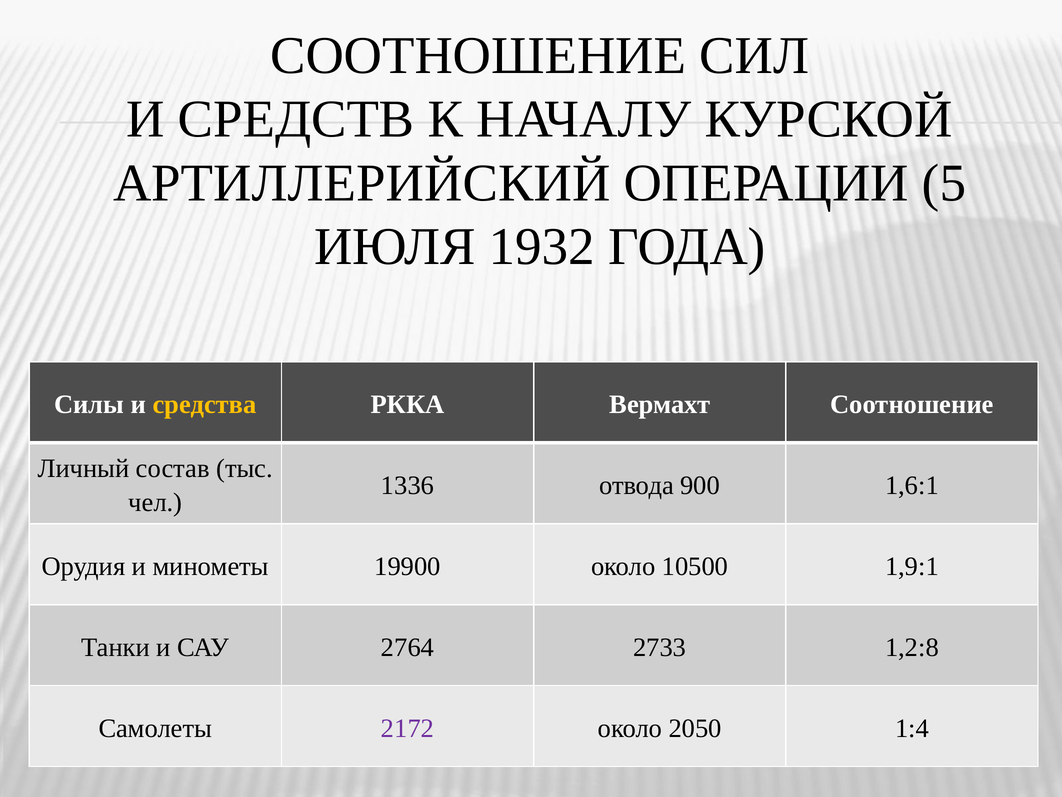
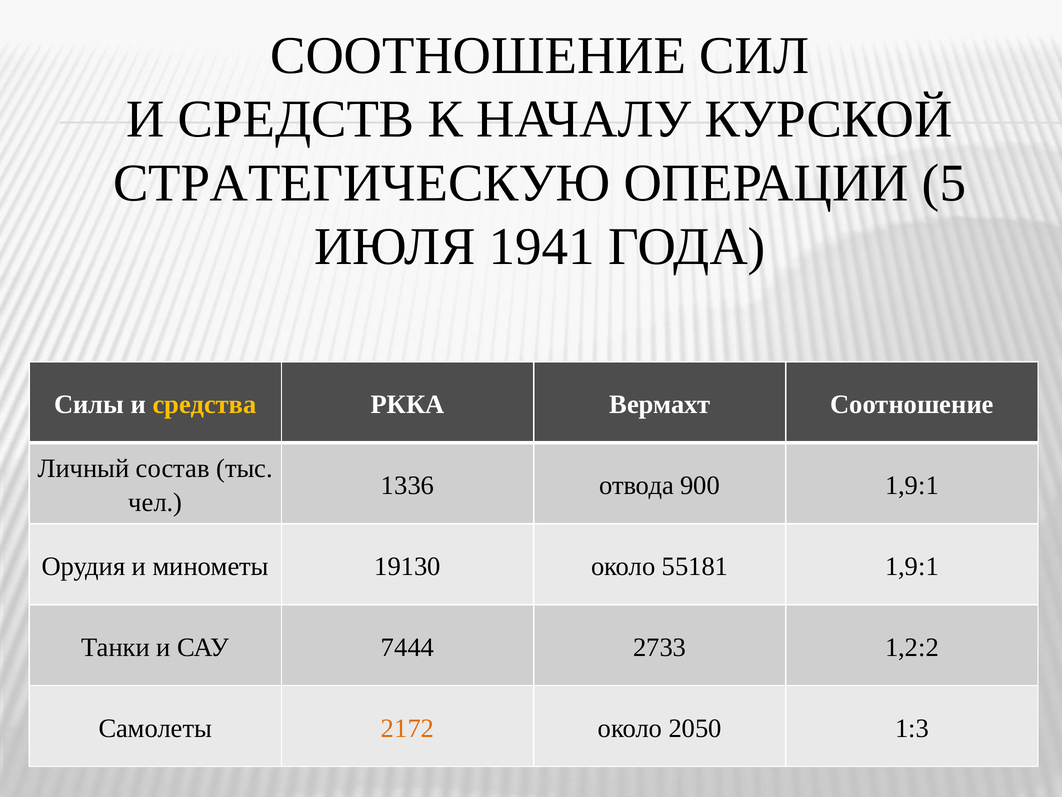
АРТИЛЛЕРИЙСКИЙ: АРТИЛЛЕРИЙСКИЙ -> СТРАТЕГИЧЕСКУЮ (362, 183)
1932: 1932 -> 1941 (542, 247)
900 1,6:1: 1,6:1 -> 1,9:1 (912, 485)
19900: 19900 -> 19130 (408, 566)
10500: 10500 -> 55181 (695, 566)
2764: 2764 -> 7444 (408, 647)
1,2:8: 1,2:8 -> 1,2:2 (912, 647)
2172 colour: purple -> orange (408, 728)
1:4: 1:4 -> 1:3 (912, 728)
